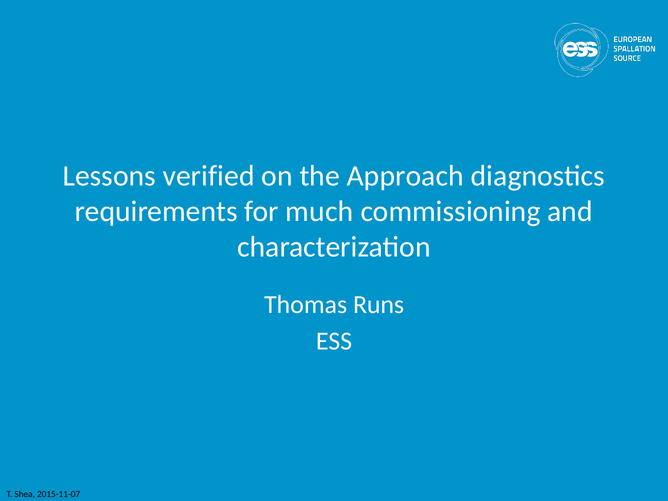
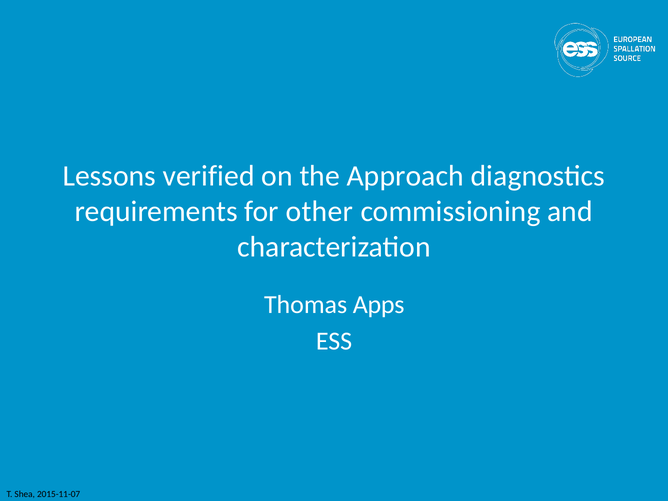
much: much -> other (319, 211)
Runs: Runs -> Apps (379, 305)
